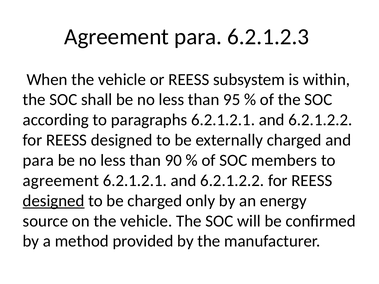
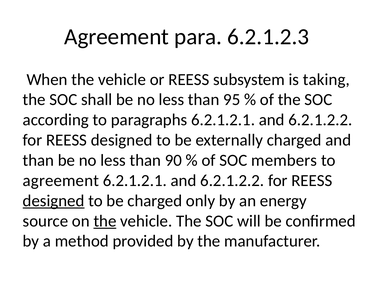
within: within -> taking (326, 80)
para: para -> than (38, 160)
the underline: none -> present (105, 221)
